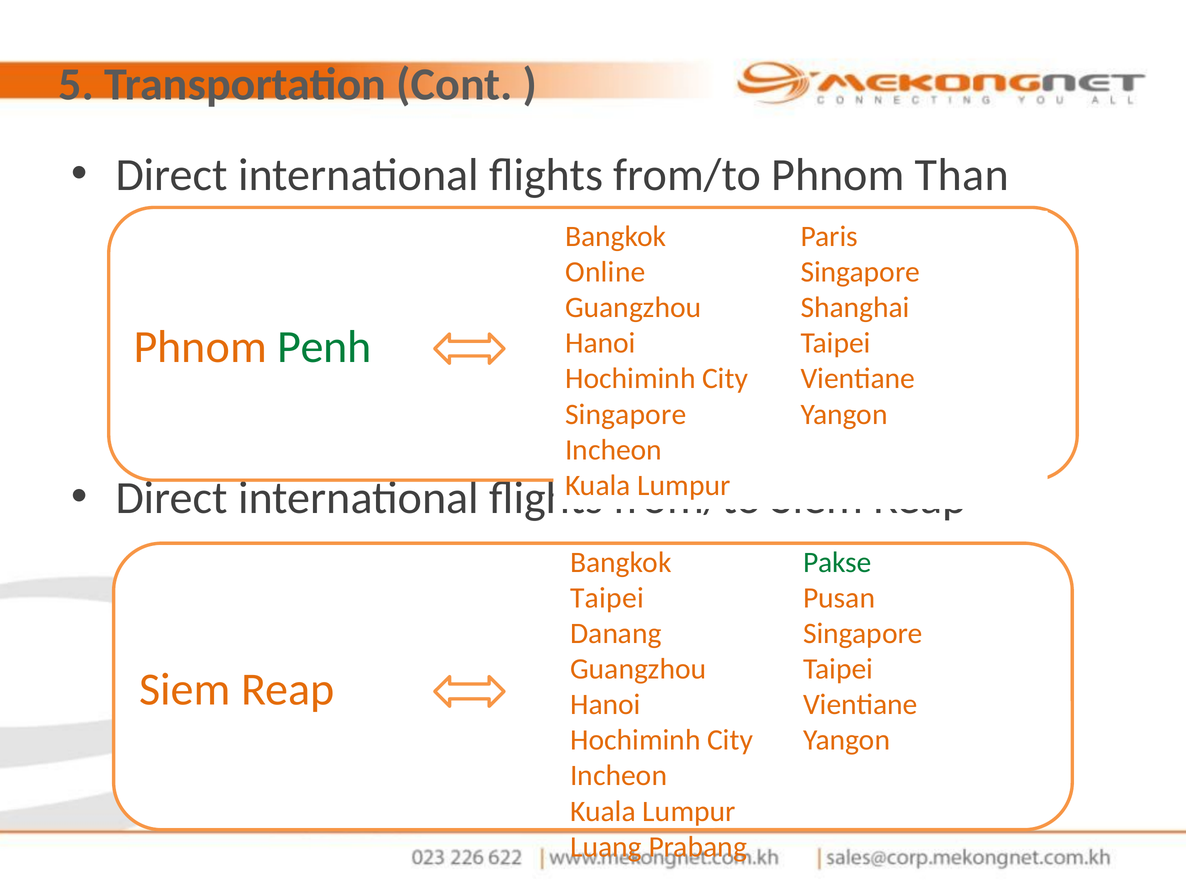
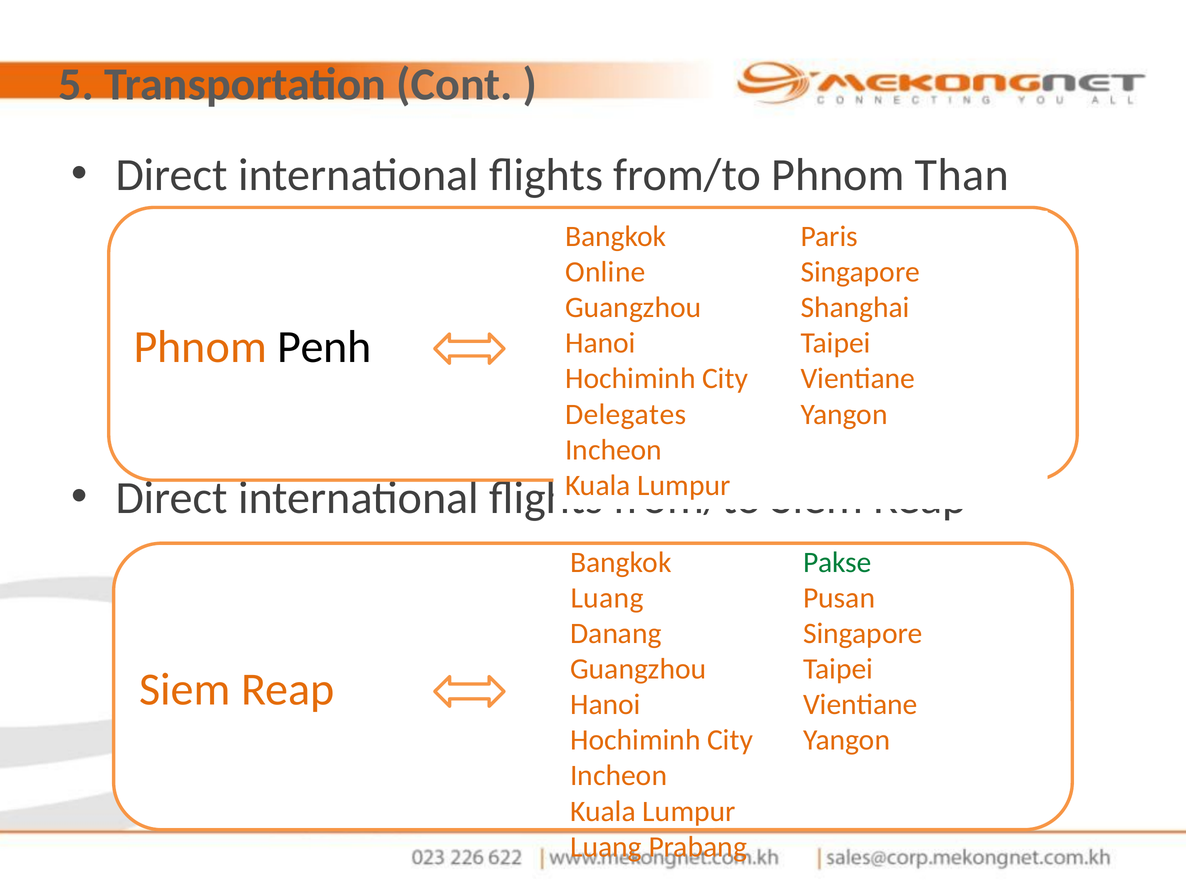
Penh colour: green -> black (324, 347)
Singapore: Singapore -> Delegates (626, 415)
Taipei: Taipei -> Luang (607, 598)
